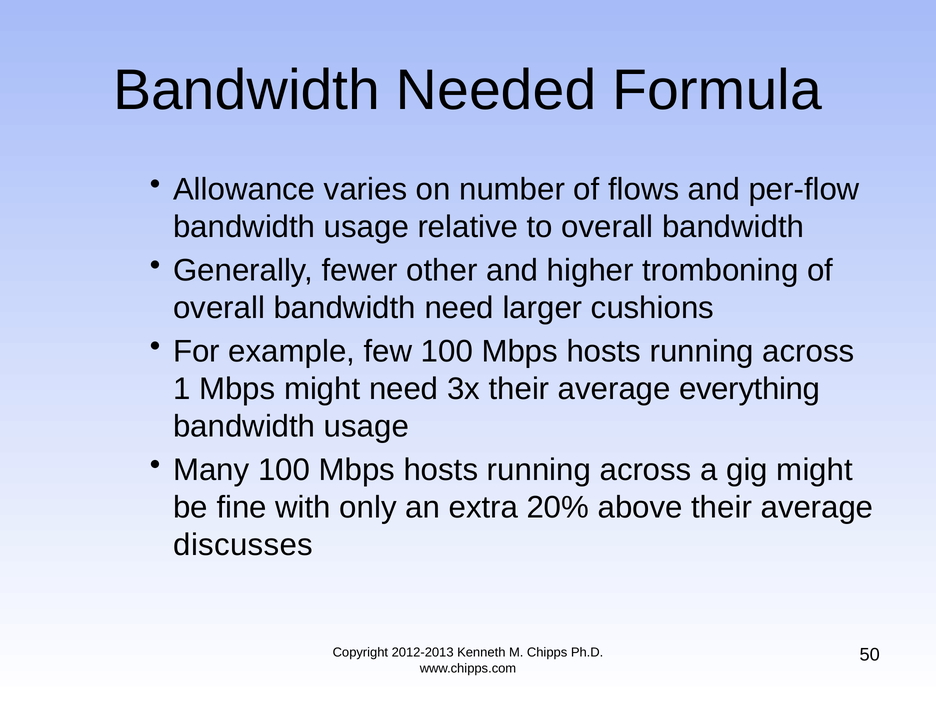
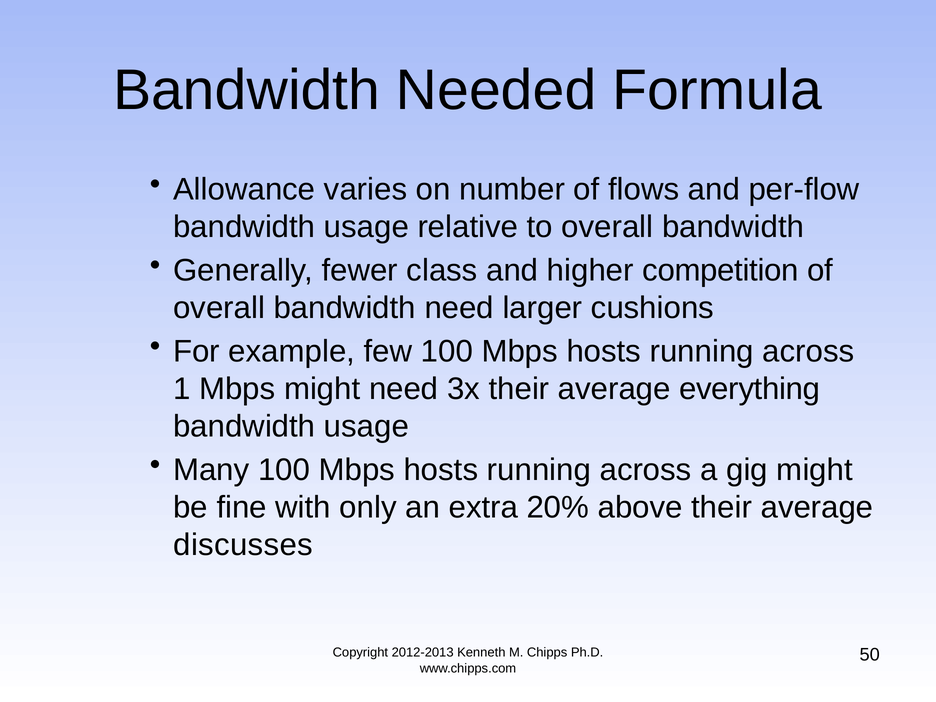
other: other -> class (442, 271)
tromboning: tromboning -> competition (720, 271)
